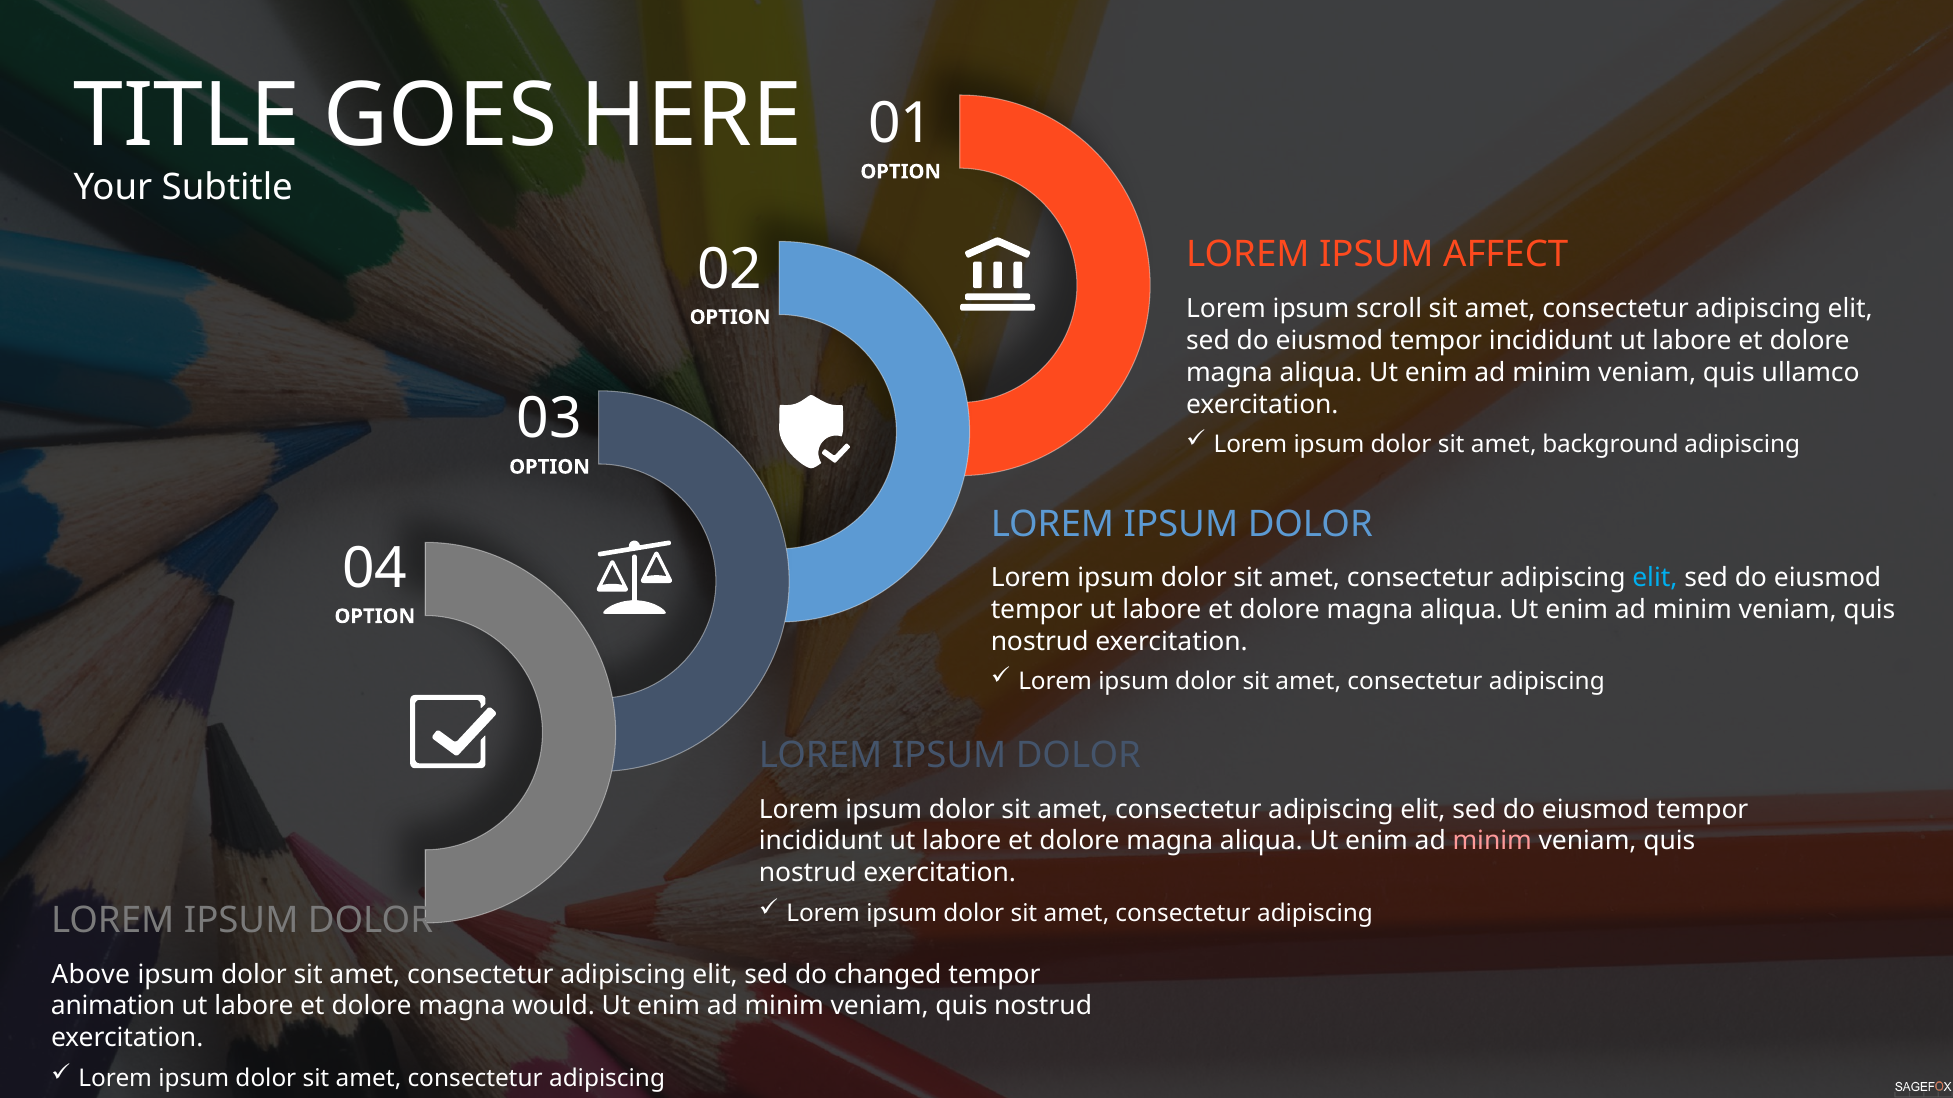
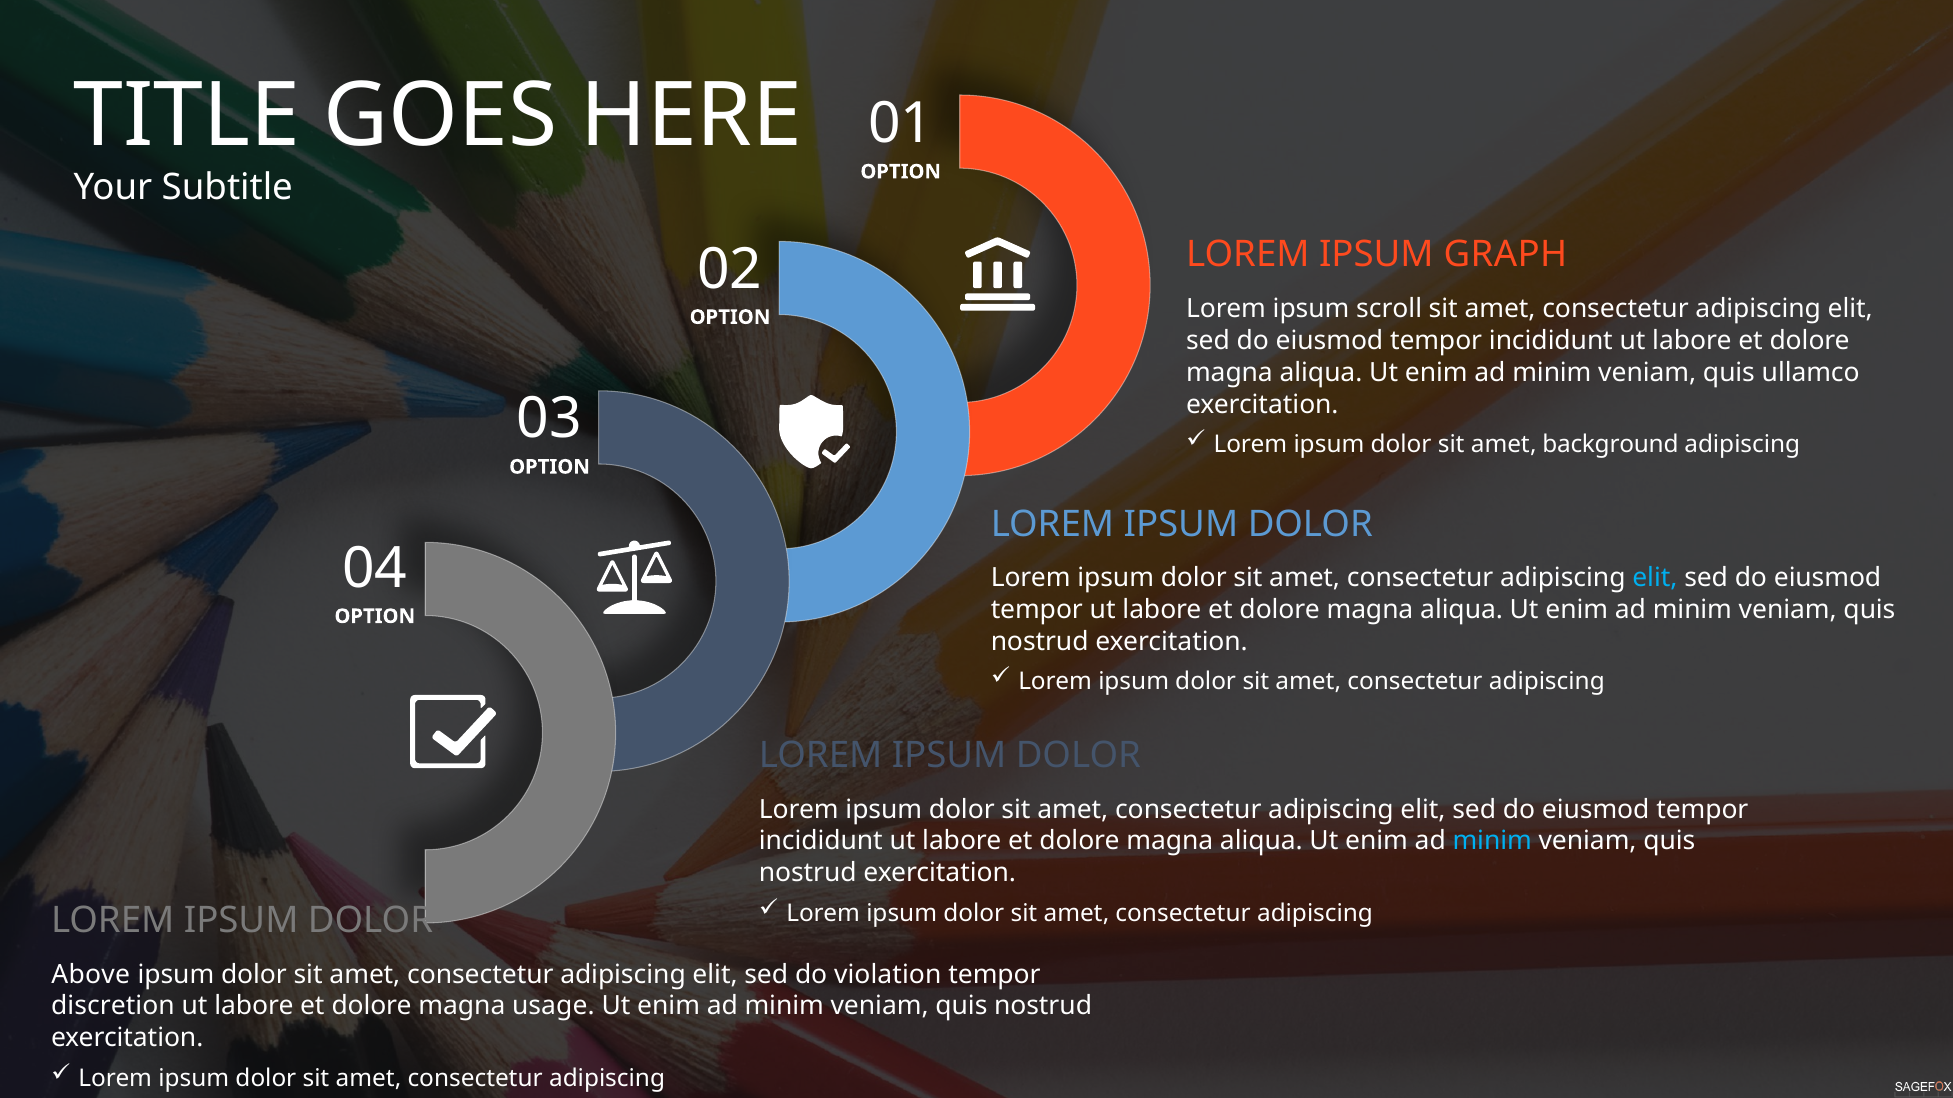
AFFECT: AFFECT -> GRAPH (1505, 255)
minim colour: pink -> light blue (1492, 842)
changed: changed -> violation (888, 975)
animation: animation -> discretion (113, 1007)
would: would -> usage (553, 1007)
